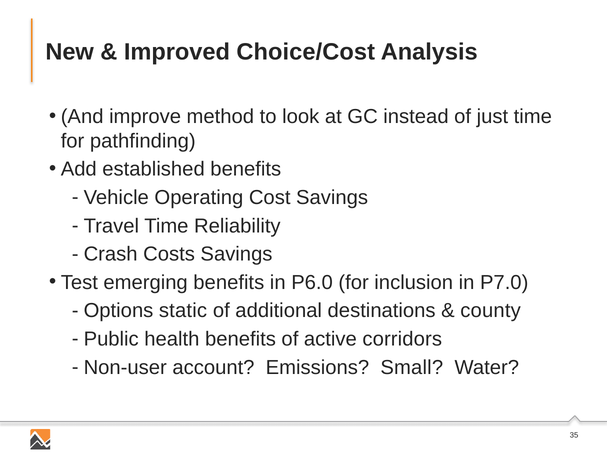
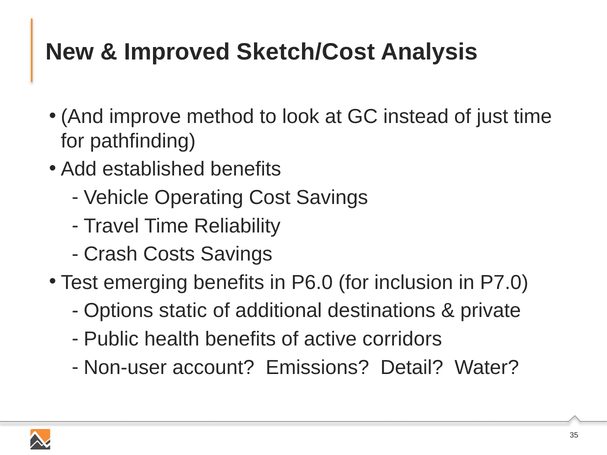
Choice/Cost: Choice/Cost -> Sketch/Cost (306, 52)
county: county -> private (491, 311)
Small: Small -> Detail (412, 368)
